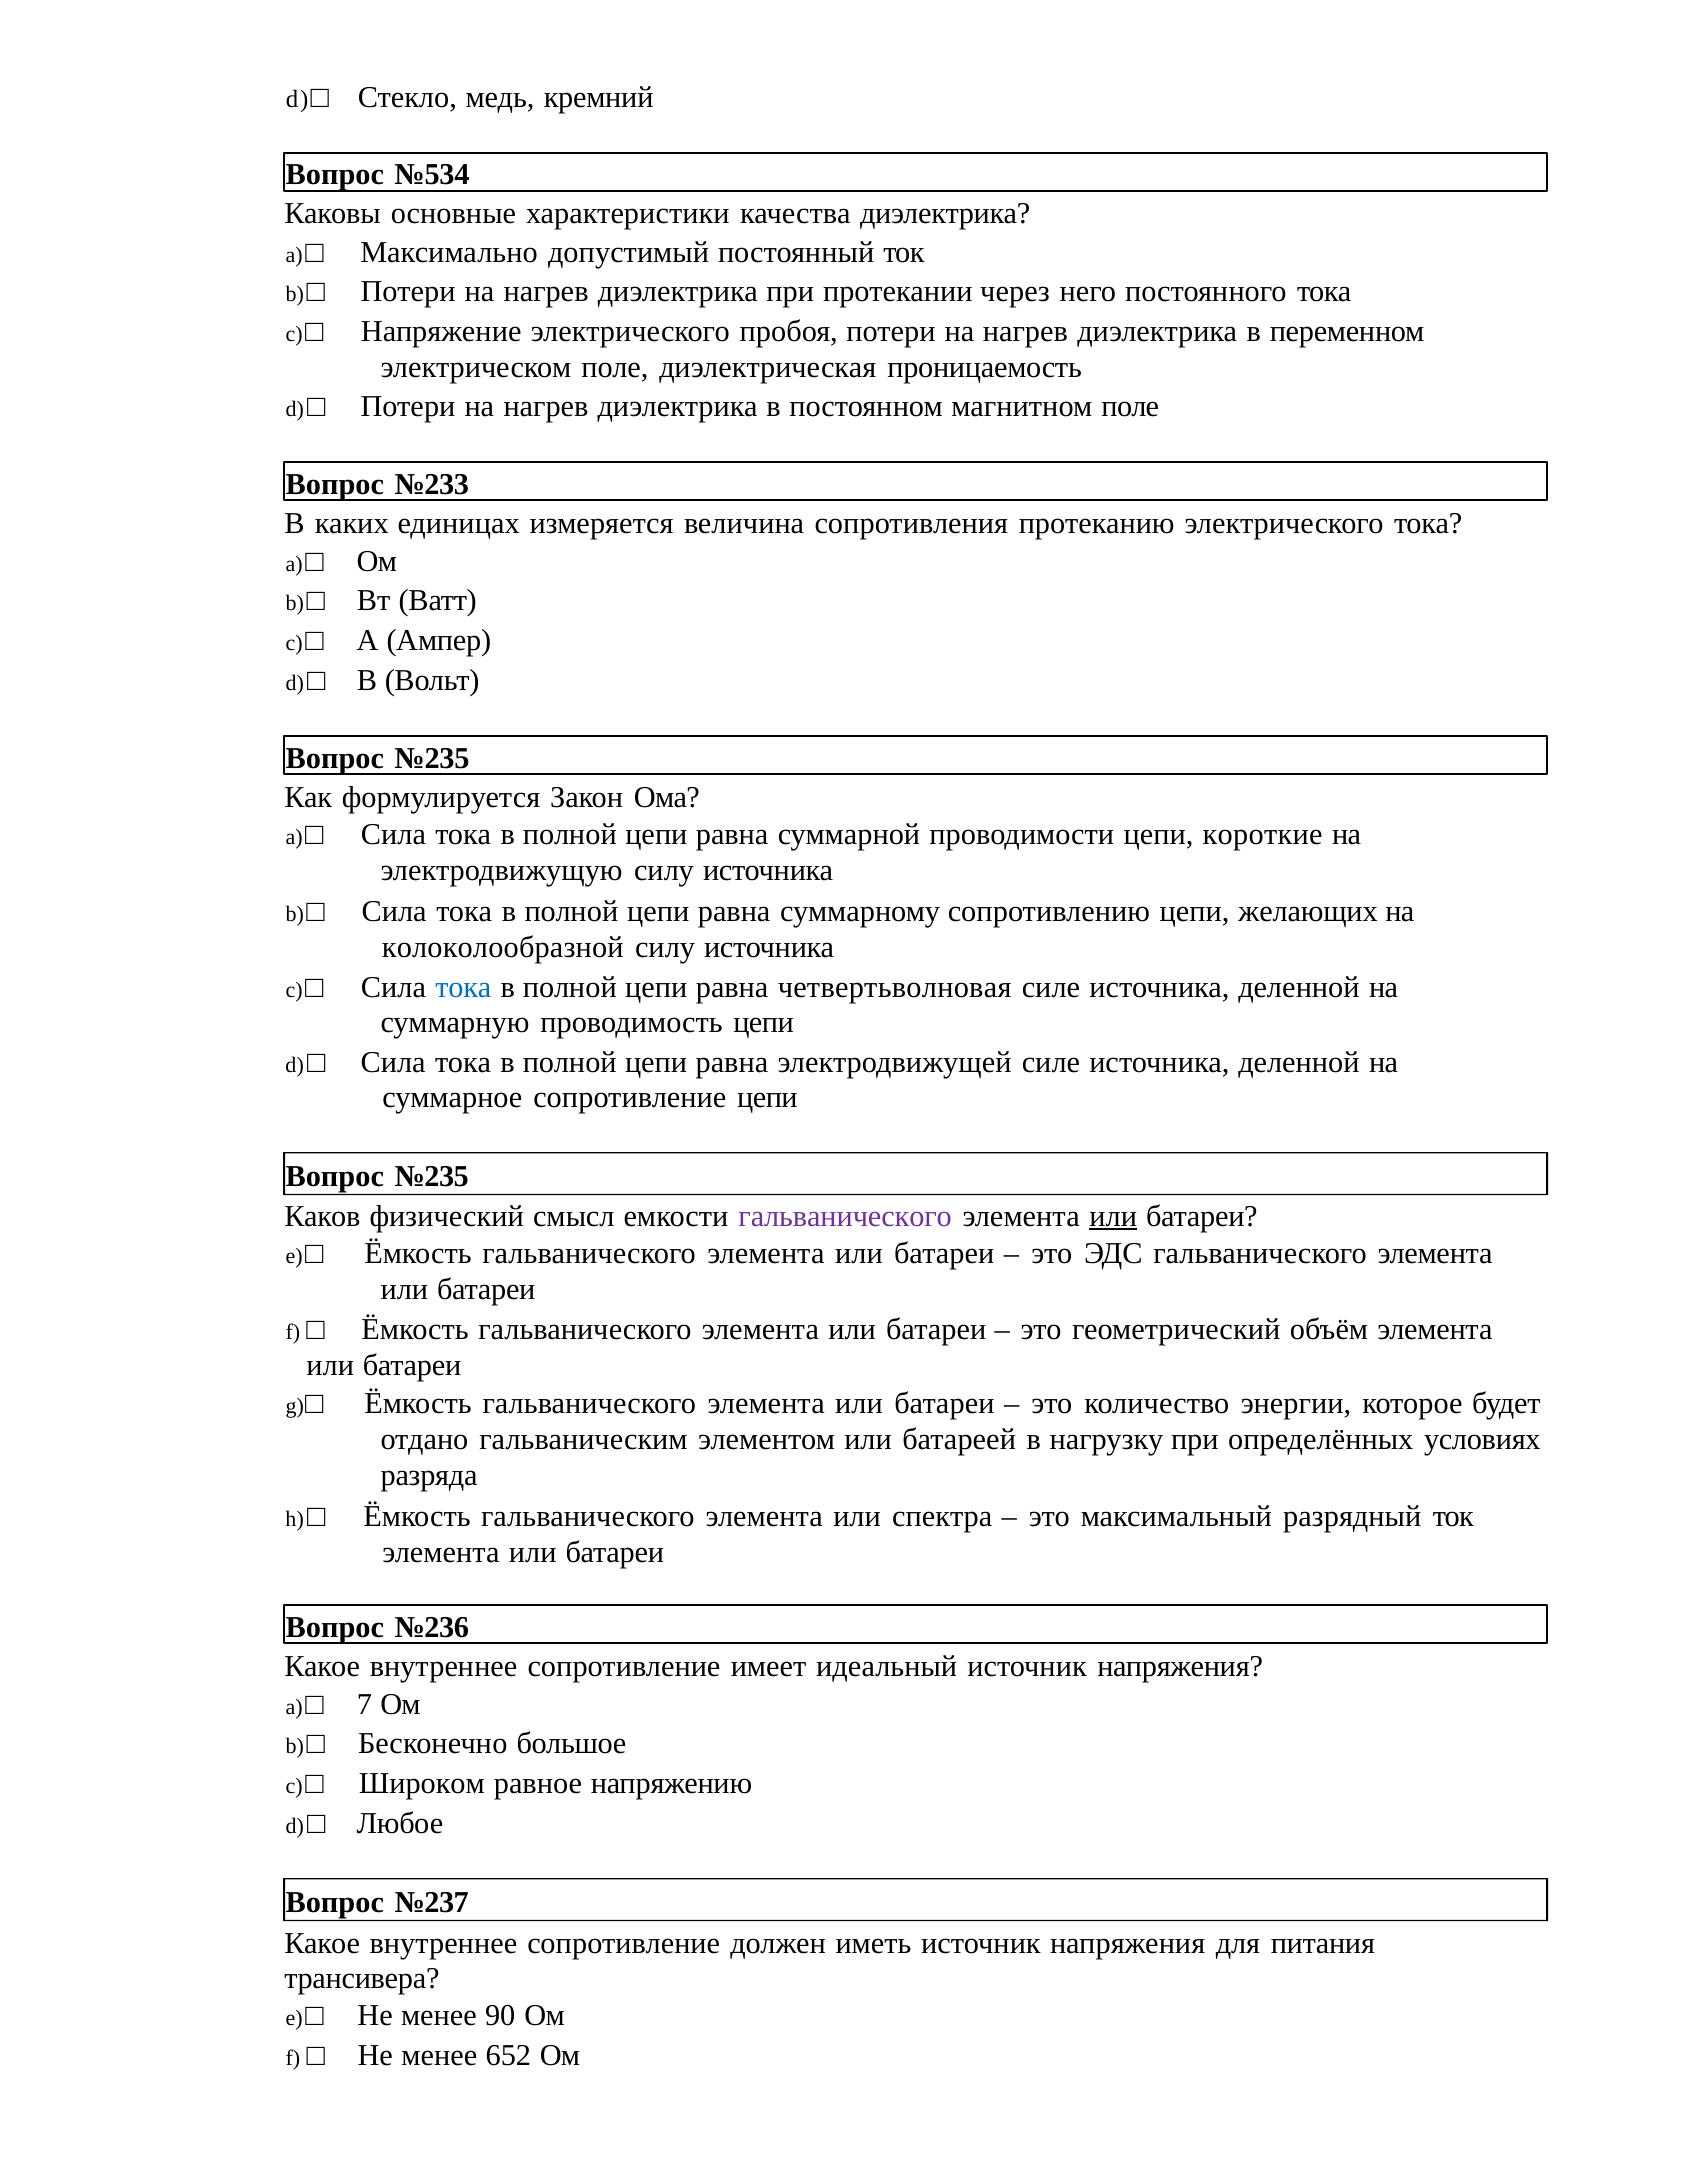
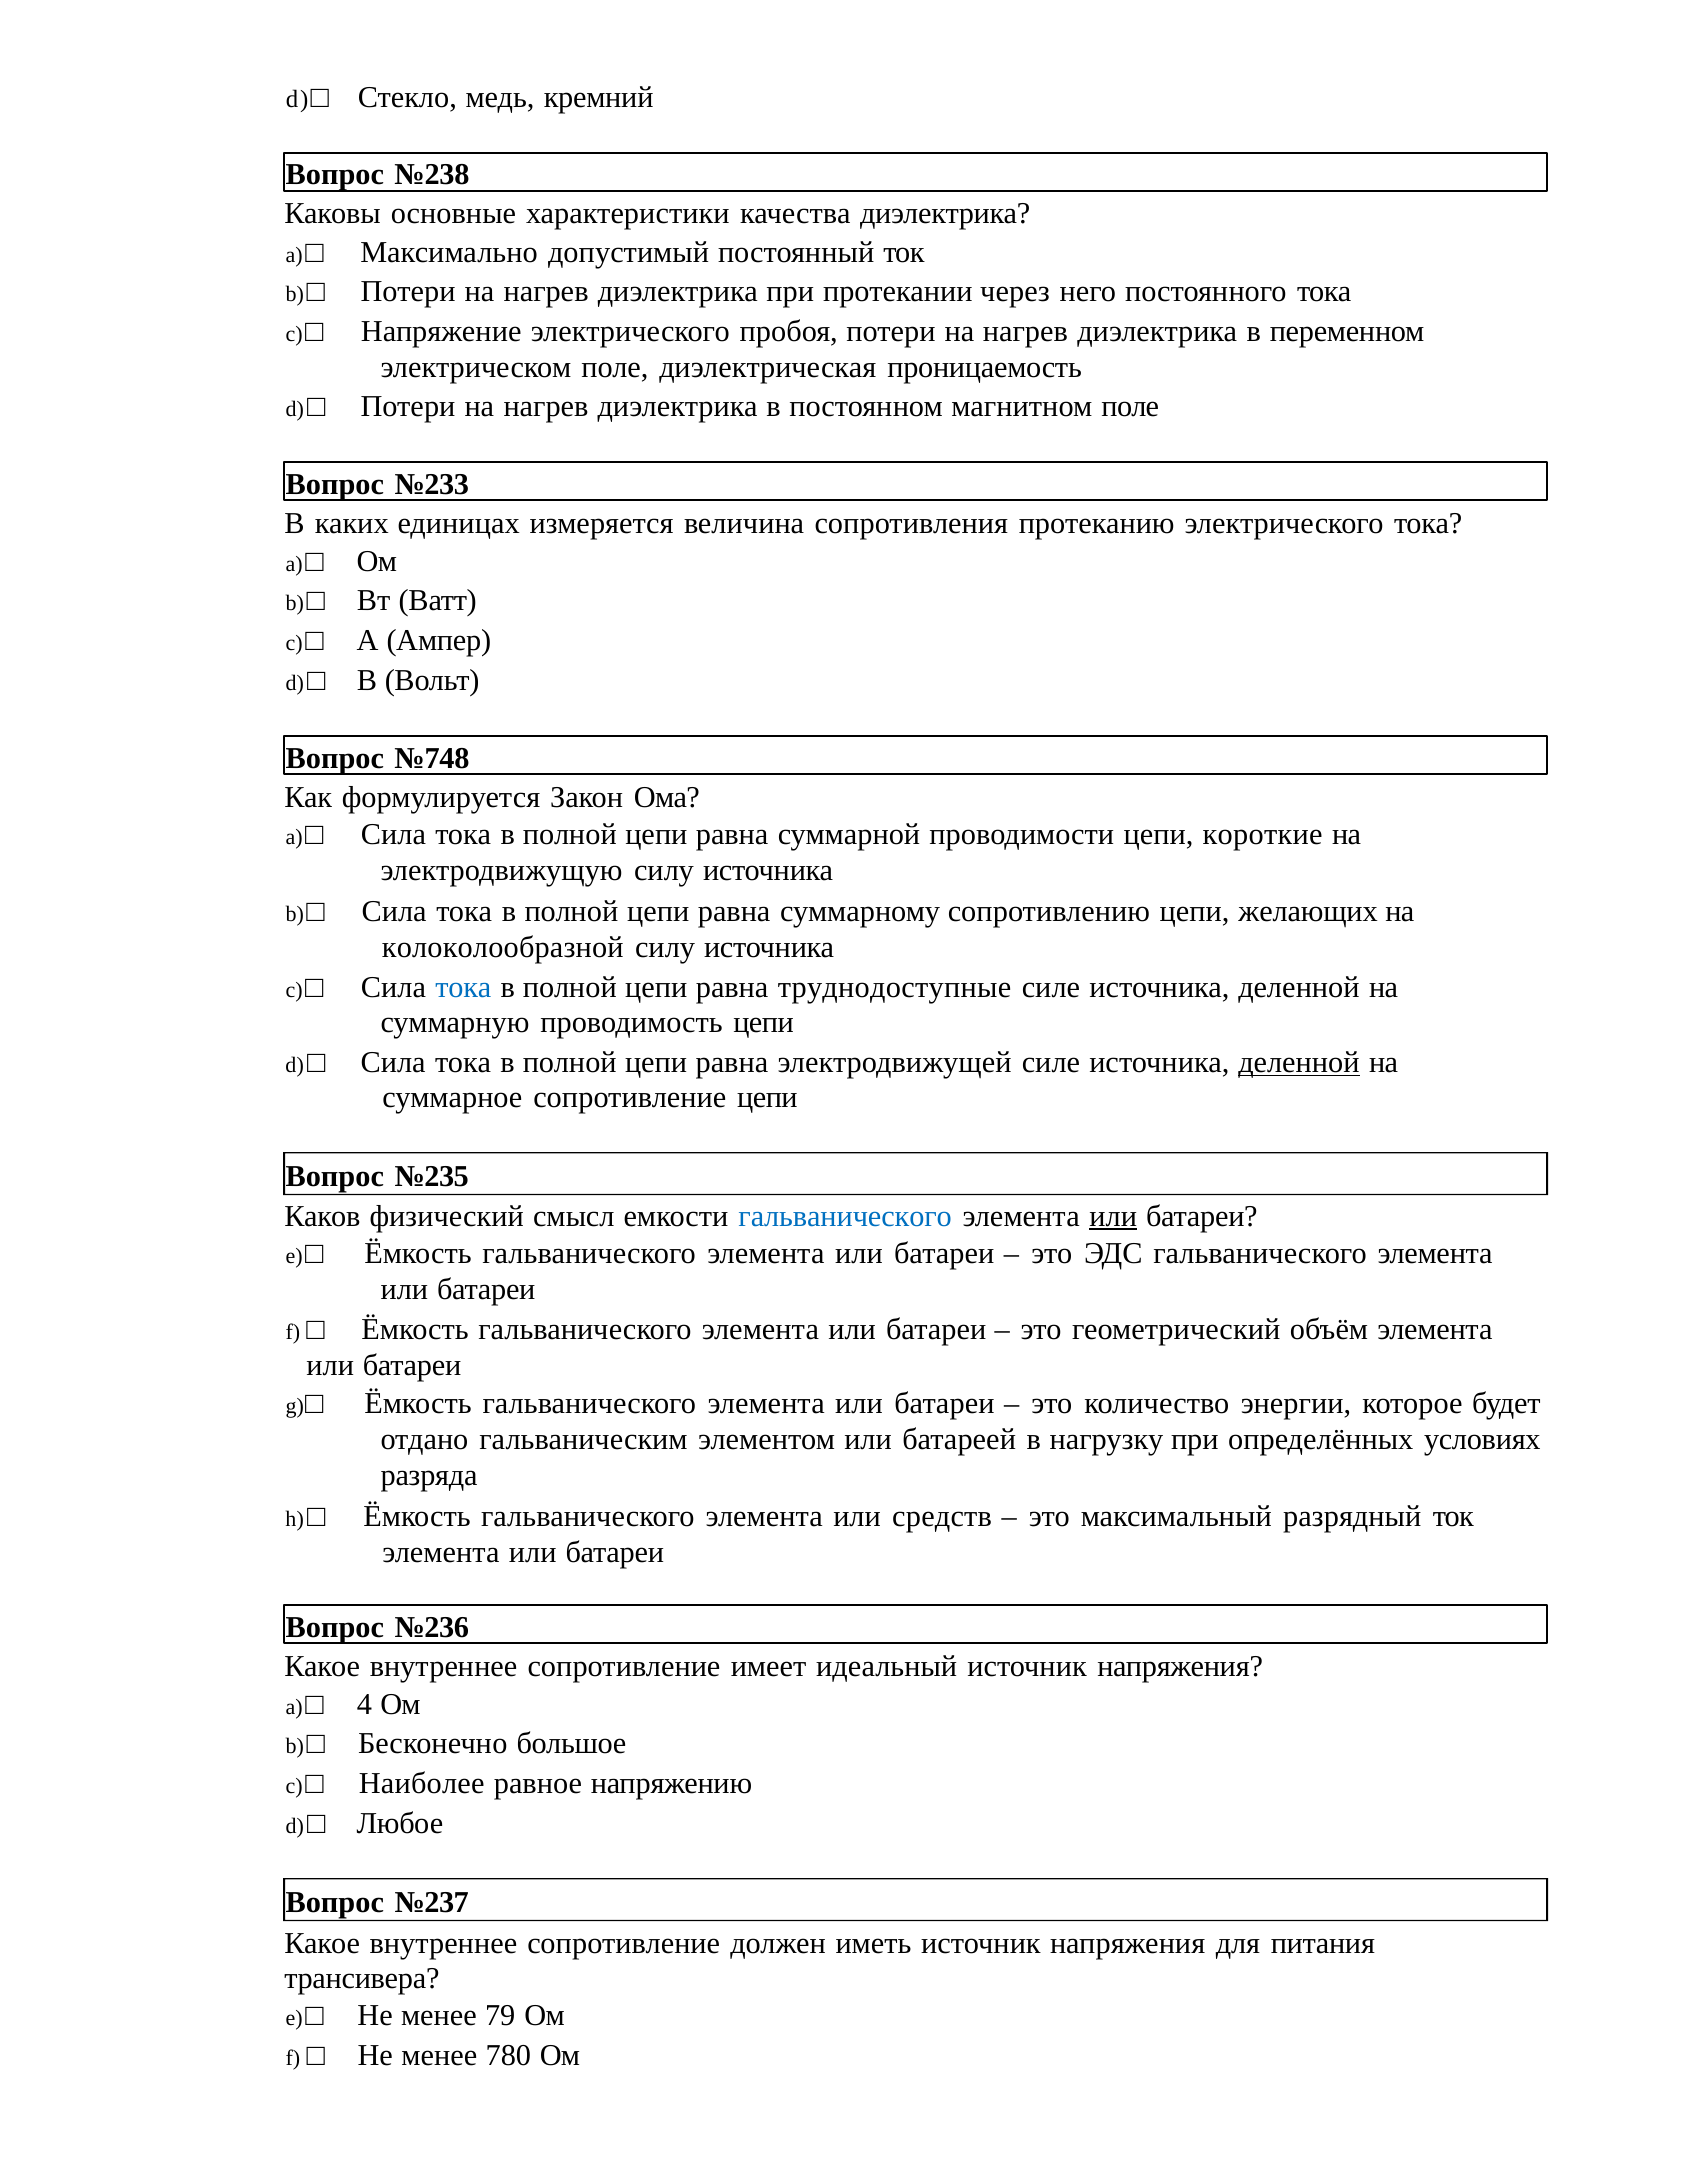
№534: №534 -> №238 (432, 175)
№235: №235 -> №748 (432, 758)
четвертьволновая: четвертьволновая -> труднодоступные (895, 987)
деленной underline: none -> present (1299, 1062)
гальванического colour: purple -> blue (845, 1216)
спектра: спектра -> средств (942, 1516)
7: 7 -> 4 (364, 1703)
Широком: Широком -> Наиболее (422, 1783)
90: 90 -> 79 (500, 2015)
652: 652 -> 780 (508, 2054)
